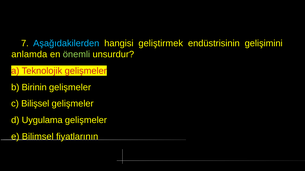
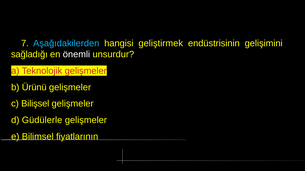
anlamda: anlamda -> sağladığı (29, 54)
önemli colour: light green -> white (76, 54)
Birinin: Birinin -> Ürünü (34, 88)
Uygulama: Uygulama -> Güdülerle (42, 121)
